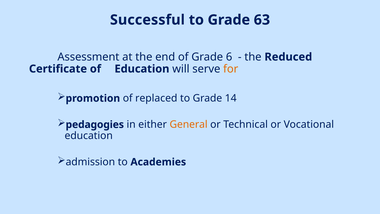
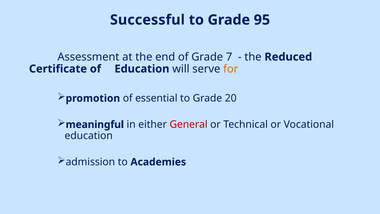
63: 63 -> 95 (262, 20)
6: 6 -> 7 (229, 57)
replaced: replaced -> essential (156, 98)
14: 14 -> 20 (231, 98)
pedagogies: pedagogies -> meaningful (95, 124)
General colour: orange -> red (189, 124)
